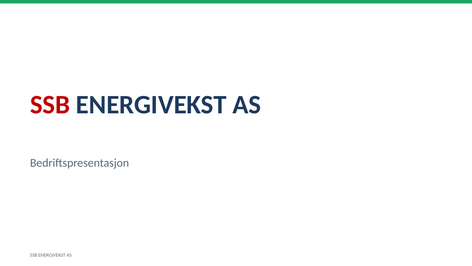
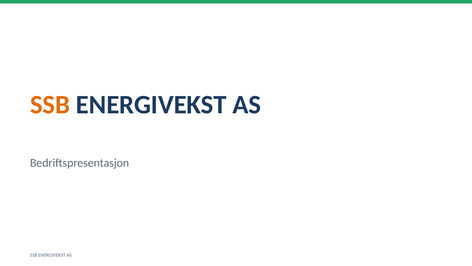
SSB colour: red -> orange (50, 105)
